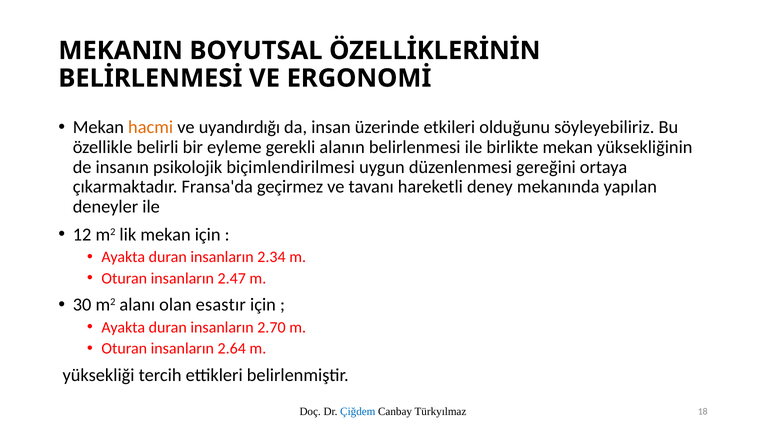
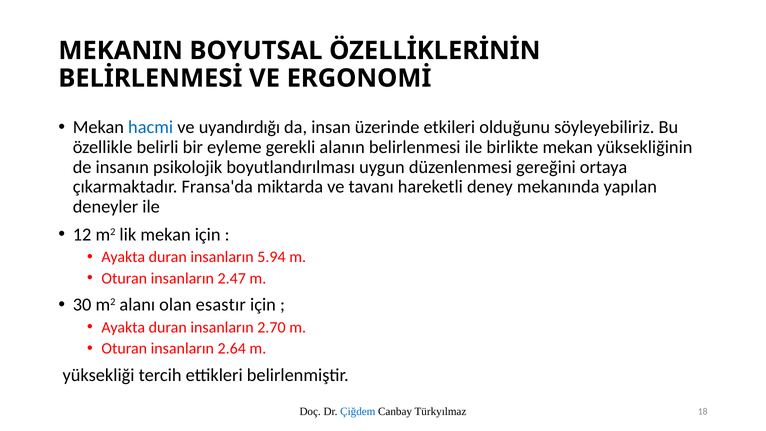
hacmi colour: orange -> blue (151, 127)
biçimlendirilmesi: biçimlendirilmesi -> boyutlandırılması (291, 167)
geçirmez: geçirmez -> miktarda (290, 187)
2.34: 2.34 -> 5.94 (271, 257)
